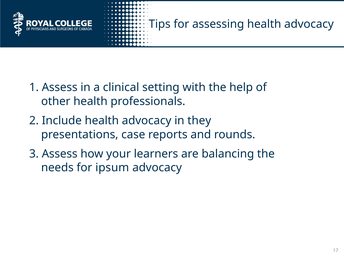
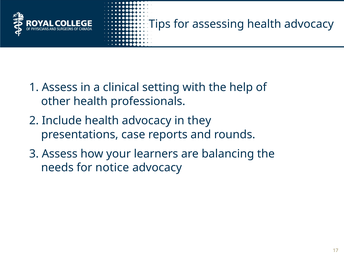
ipsum: ipsum -> notice (112, 168)
